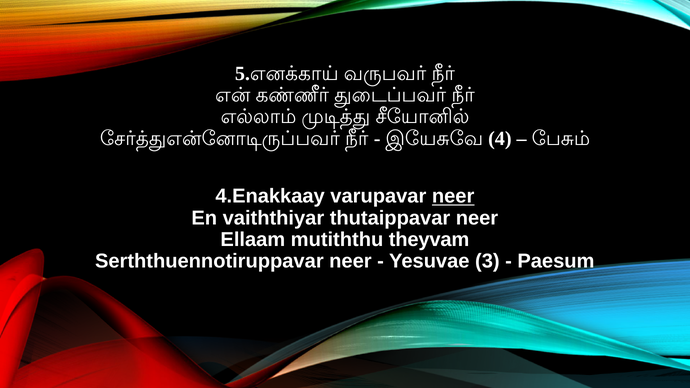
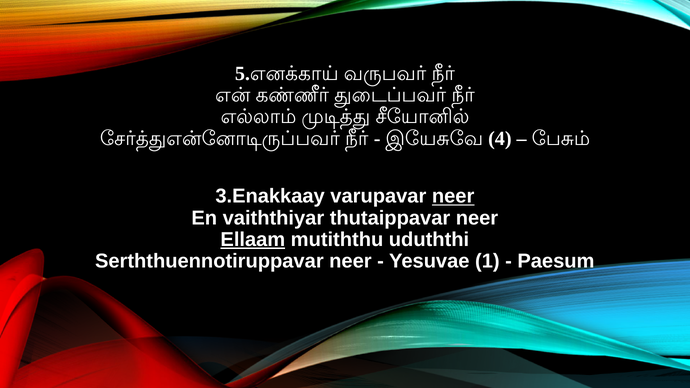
4.Enakkaay: 4.Enakkaay -> 3.Enakkaay (270, 196)
Ellaam underline: none -> present (253, 240)
theyvam: theyvam -> uduththi (429, 240)
3: 3 -> 1 (487, 261)
